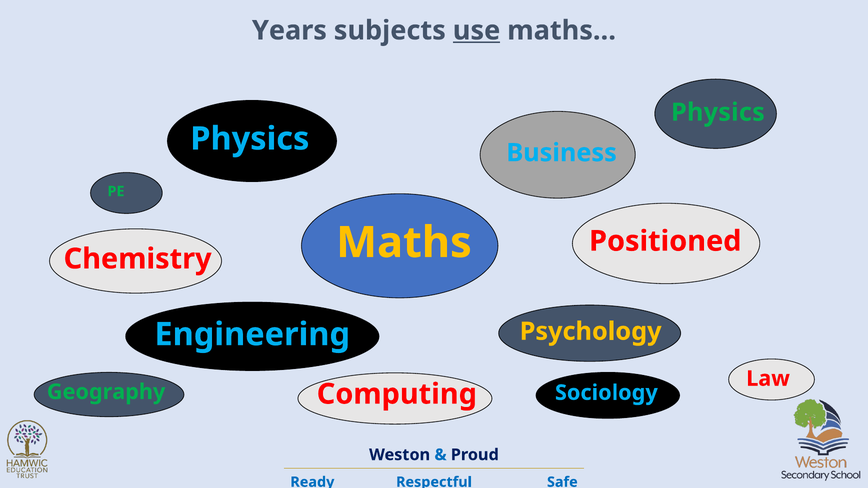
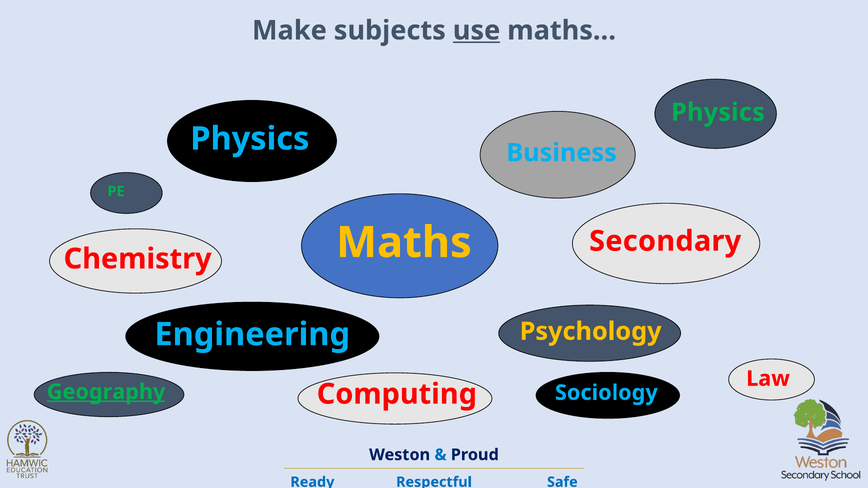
Years: Years -> Make (289, 31)
Positioned: Positioned -> Secondary (665, 241)
Geography underline: none -> present (106, 392)
